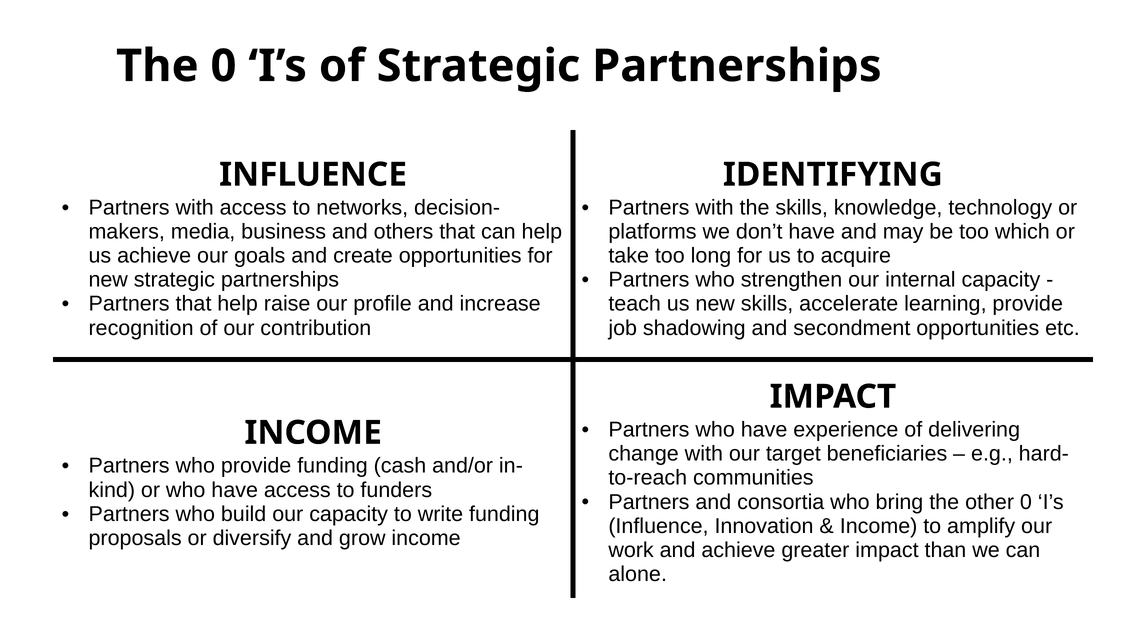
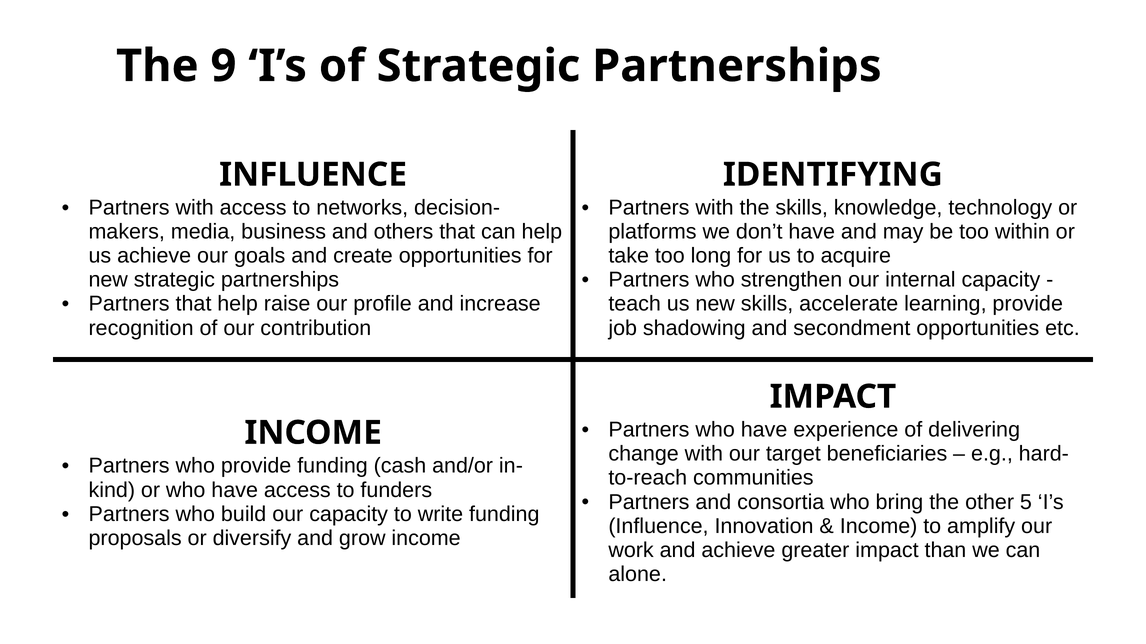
The 0: 0 -> 9 (223, 66)
which: which -> within (1022, 232)
other 0: 0 -> 5 (1026, 502)
